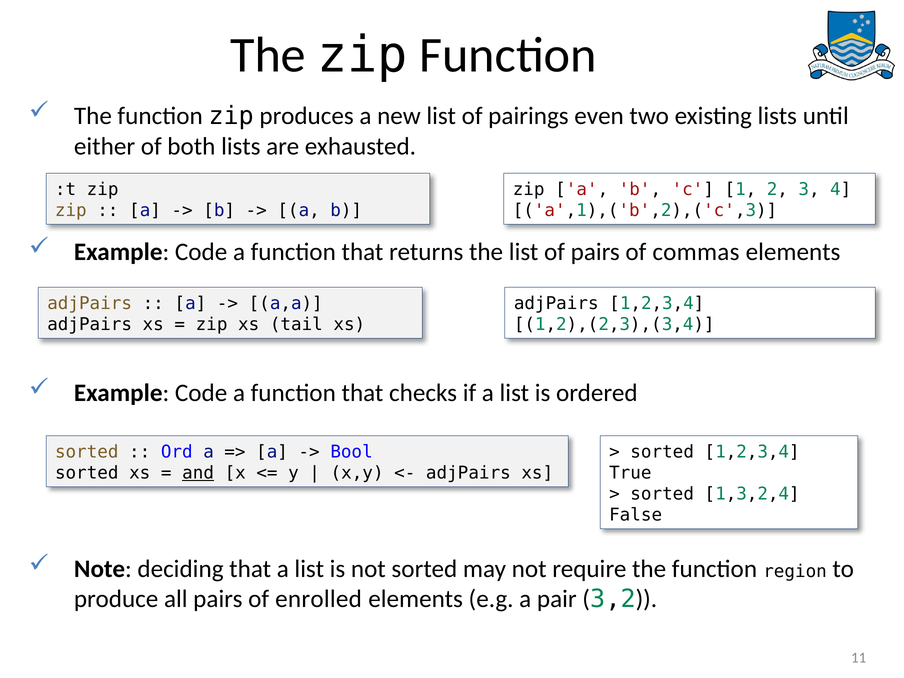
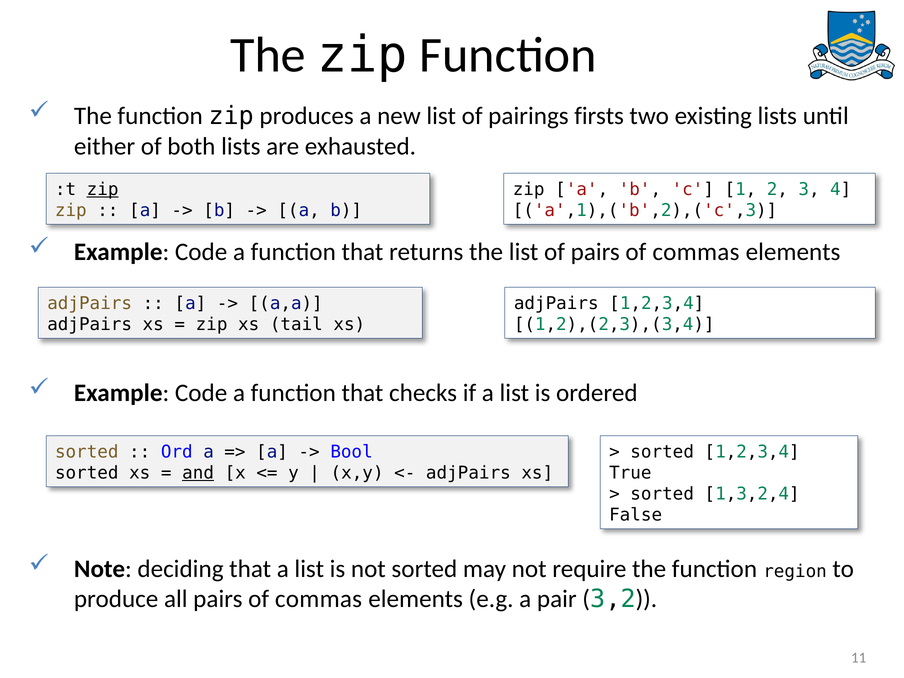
even: even -> firsts (599, 116)
zip underline: none -> present (103, 189)
all pairs of enrolled: enrolled -> commas (319, 599)
